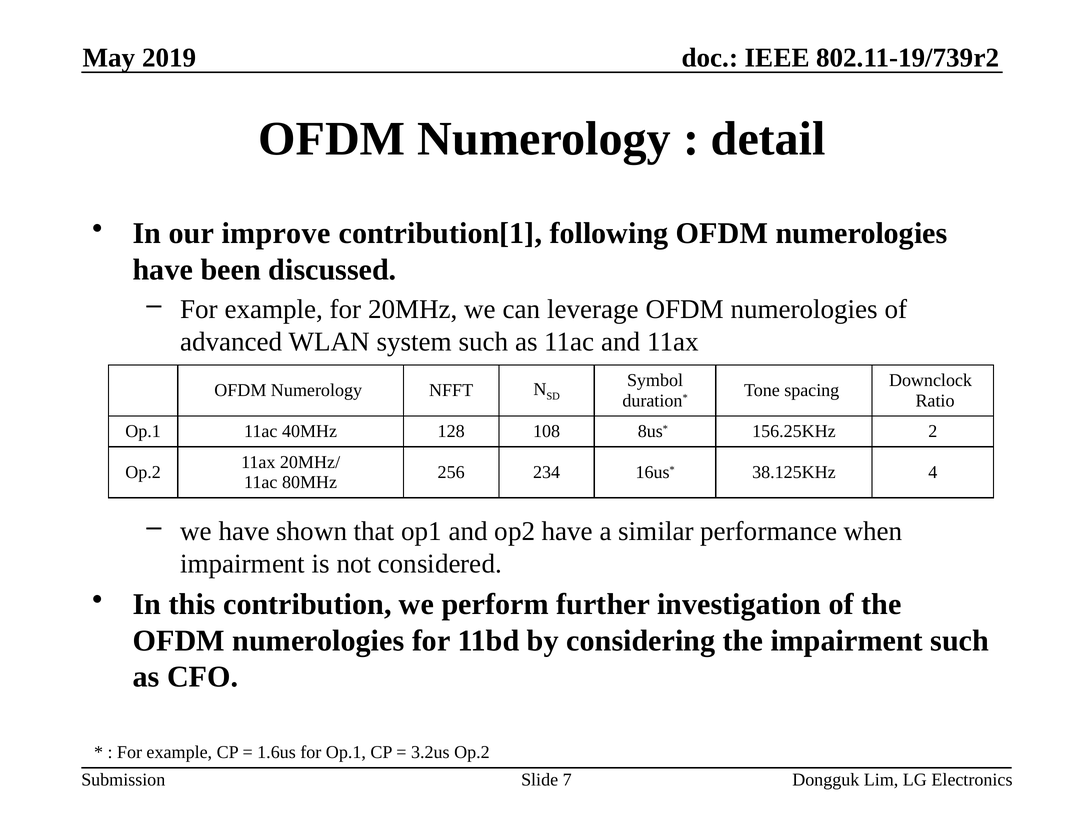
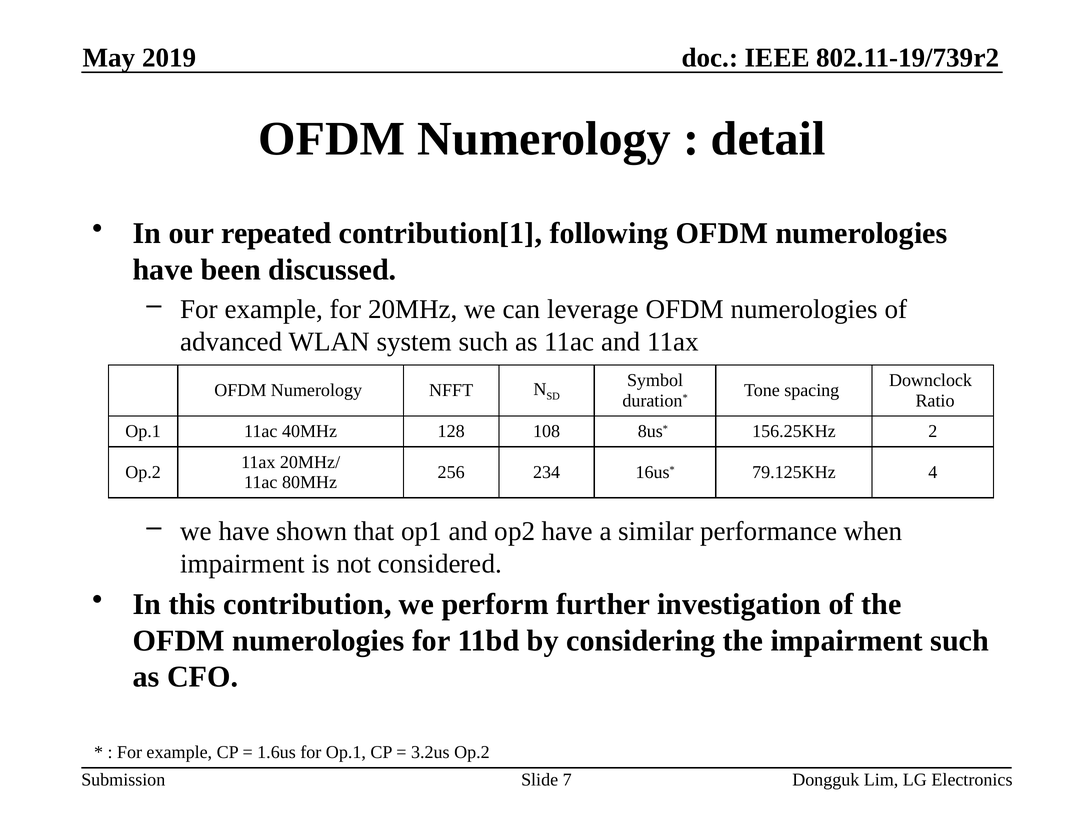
improve: improve -> repeated (276, 233)
38.125KHz: 38.125KHz -> 79.125KHz (794, 472)
